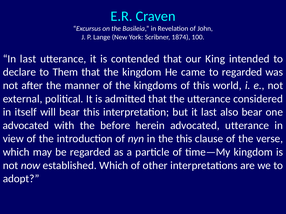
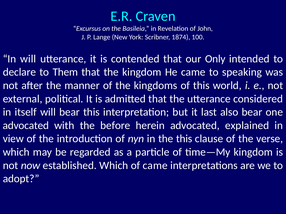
In last: last -> will (28, 59)
King: King -> Only (215, 59)
to regarded: regarded -> speaking (242, 72)
advocated utterance: utterance -> explained (247, 126)
of other: other -> came (155, 166)
